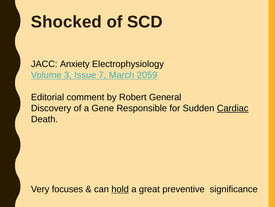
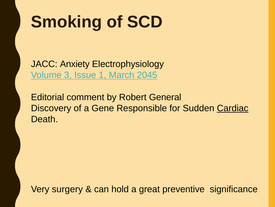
Shocked: Shocked -> Smoking (66, 22)
7: 7 -> 1 (103, 75)
2059: 2059 -> 2045 (147, 75)
focuses: focuses -> surgery (67, 189)
hold underline: present -> none (120, 189)
